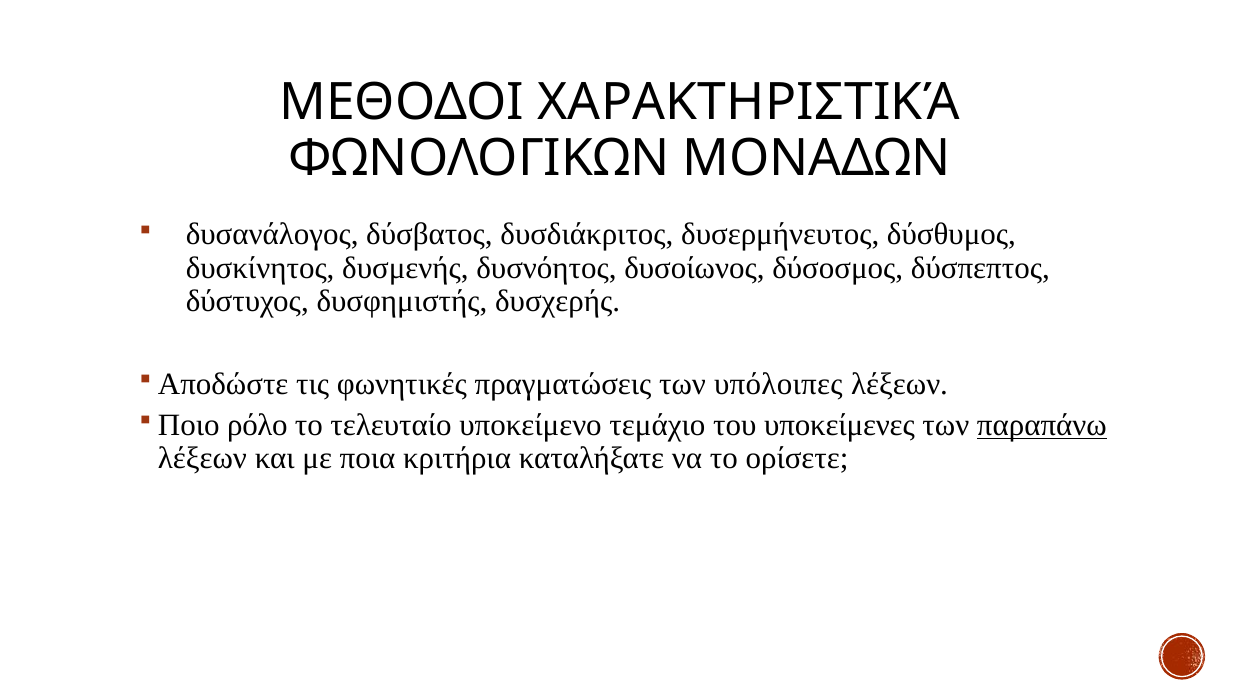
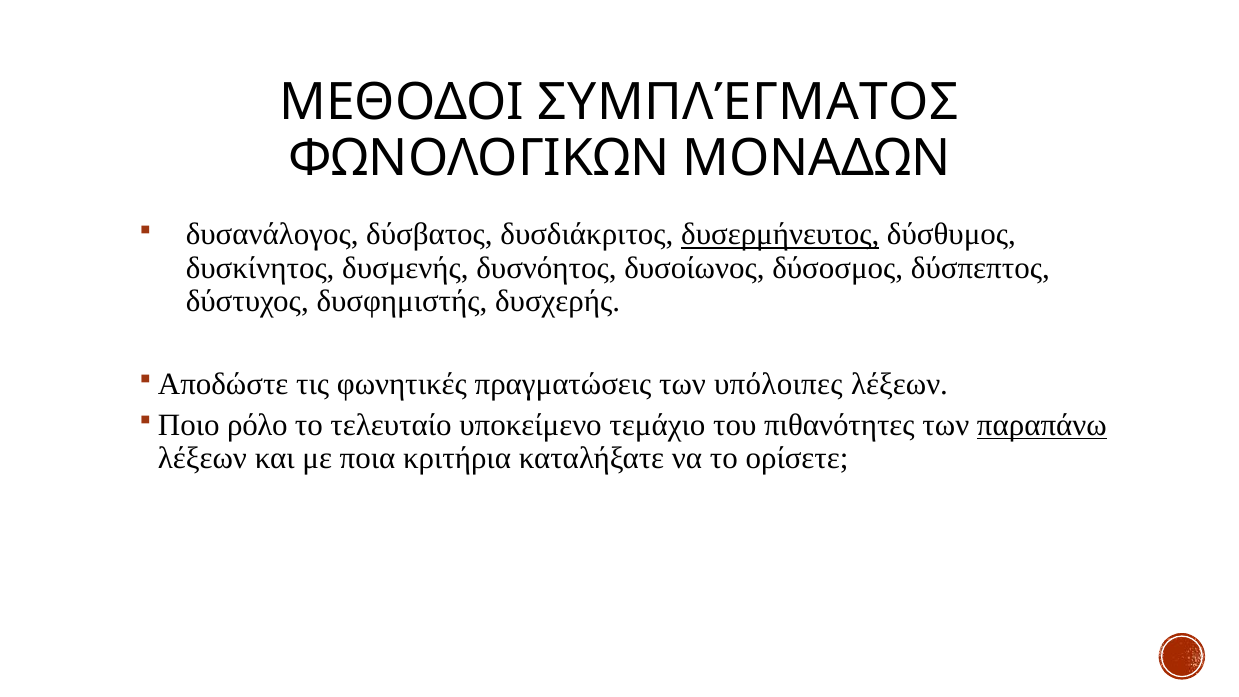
ΧΑΡΑΚΤΗΡΙΣΤΙΚΆ: ΧΑΡΑΚΤΗΡΙΣΤΙΚΆ -> ΣΥΜΠΛΈΓΜΑΤΟΣ (748, 103)
δυσερμήνευτος underline: none -> present (780, 235)
υποκείμενες: υποκείμενες -> πιθανότητες (839, 425)
